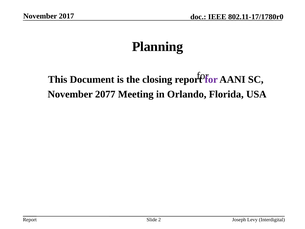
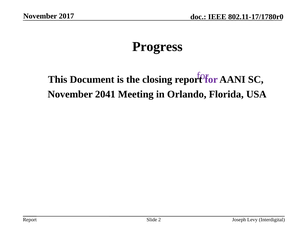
Planning: Planning -> Progress (157, 47)
for colour: black -> purple (203, 76)
2066: 2066 -> 2015 (116, 88)
2077: 2077 -> 2041 (105, 94)
